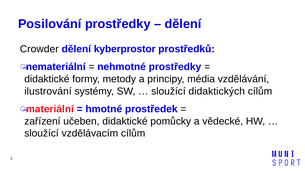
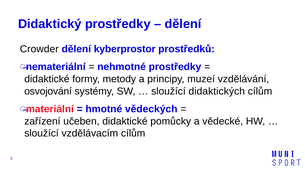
Posilování: Posilování -> Didaktický (50, 24)
média: média -> muzeí (201, 79)
ilustrování: ilustrování -> osvojování (48, 91)
prostředek: prostředek -> vědeckých (151, 109)
